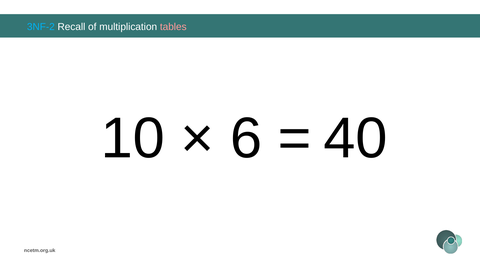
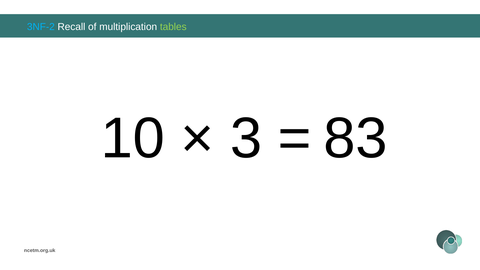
tables colour: pink -> light green (173, 27)
6: 6 -> 3 (246, 139)
40: 40 -> 83 (355, 139)
